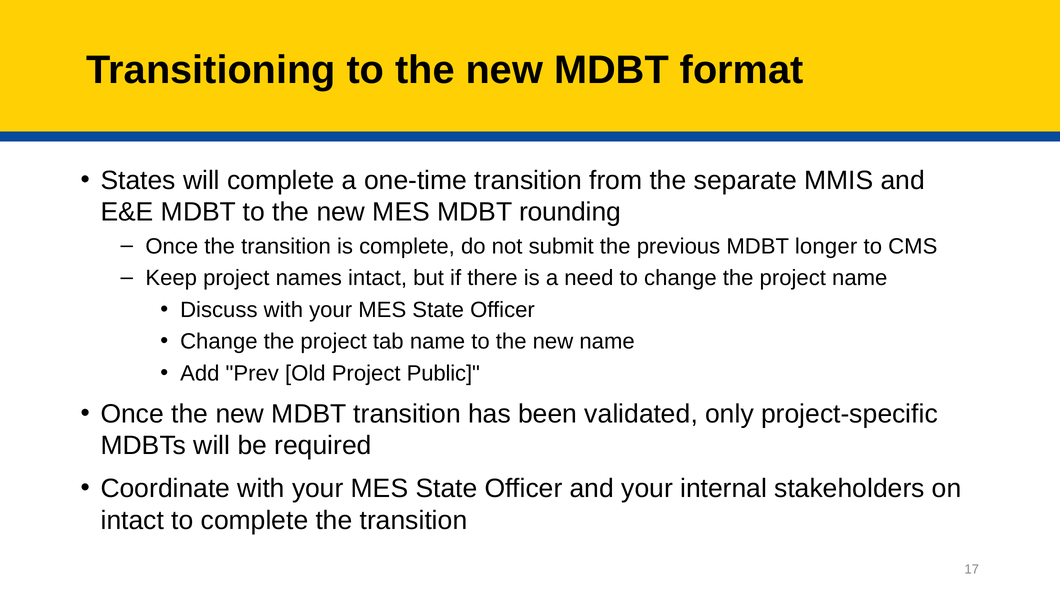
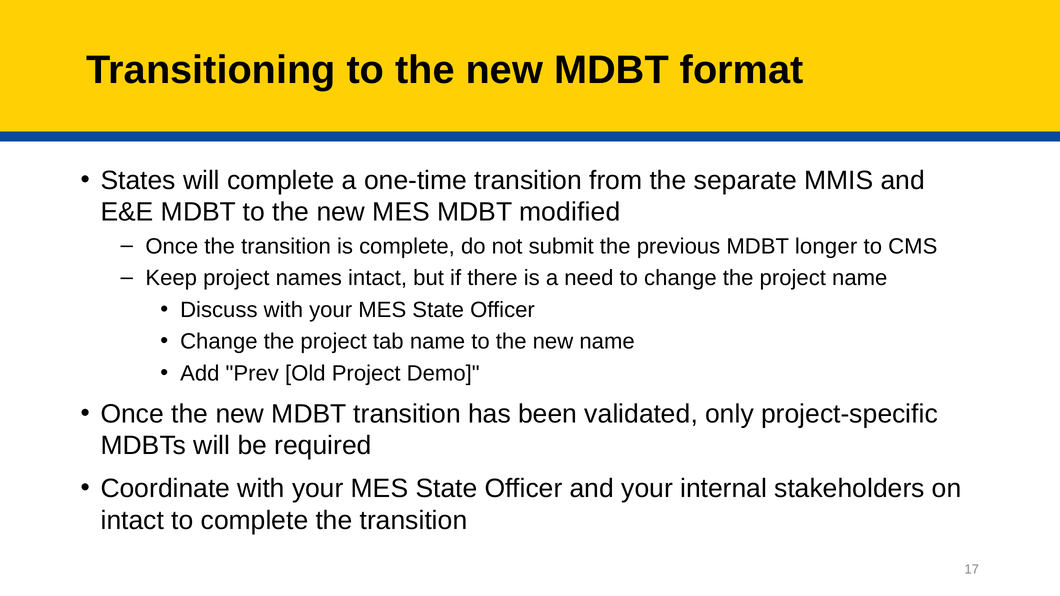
rounding: rounding -> modified (570, 212)
Public: Public -> Demo (443, 374)
